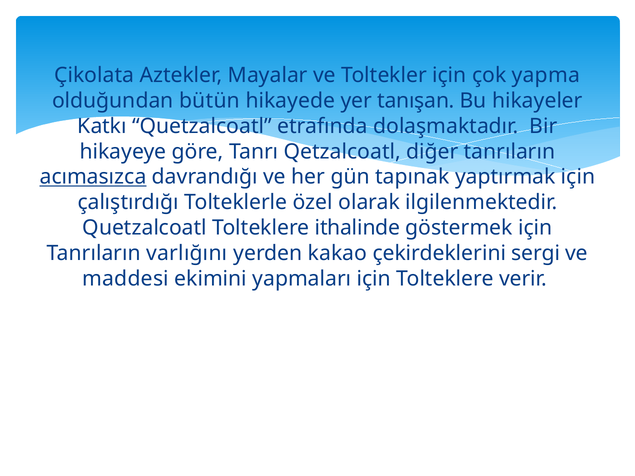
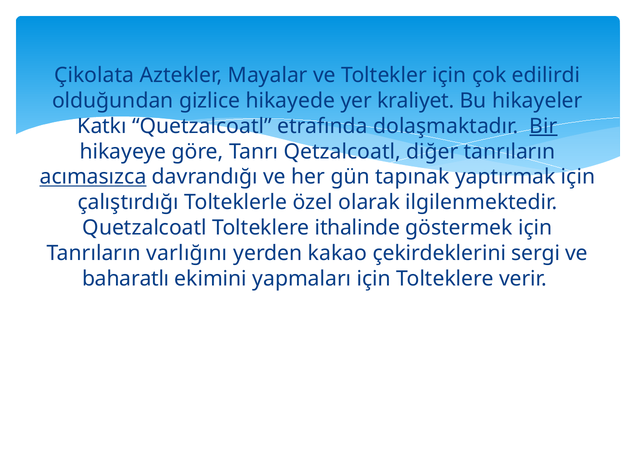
yapma: yapma -> edilirdi (546, 75)
bütün: bütün -> gizlice (210, 101)
tanışan: tanışan -> kraliyet (416, 101)
Bir underline: none -> present (543, 126)
maddesi: maddesi -> baharatlı (126, 279)
